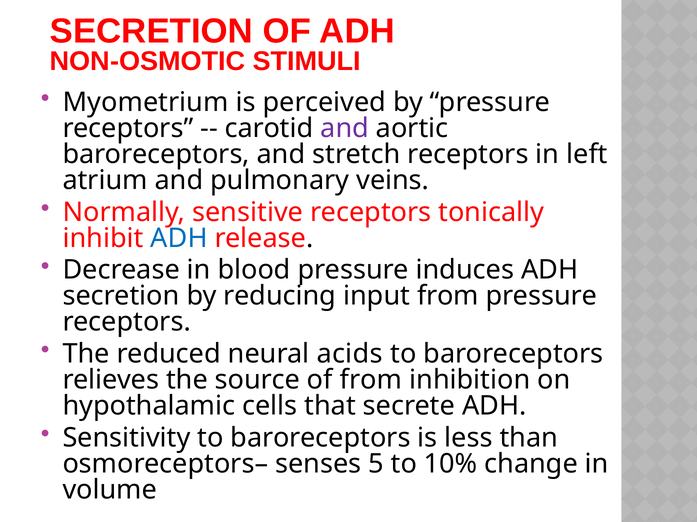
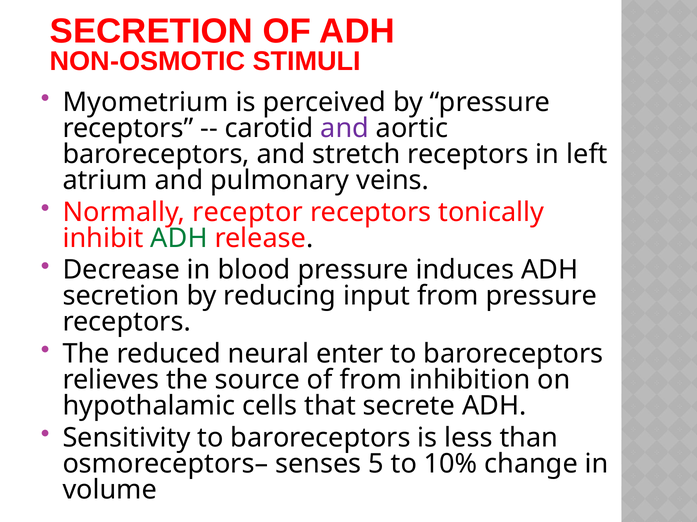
sensitive: sensitive -> receptor (248, 212)
ADH colour: blue -> green (179, 239)
acids: acids -> enter (350, 354)
